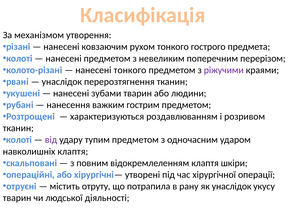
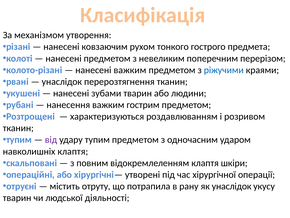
нанесені тонкого: тонкого -> важким (130, 70)
ріжучими colour: purple -> blue (224, 70)
колоті: колоті -> тупим (19, 139)
